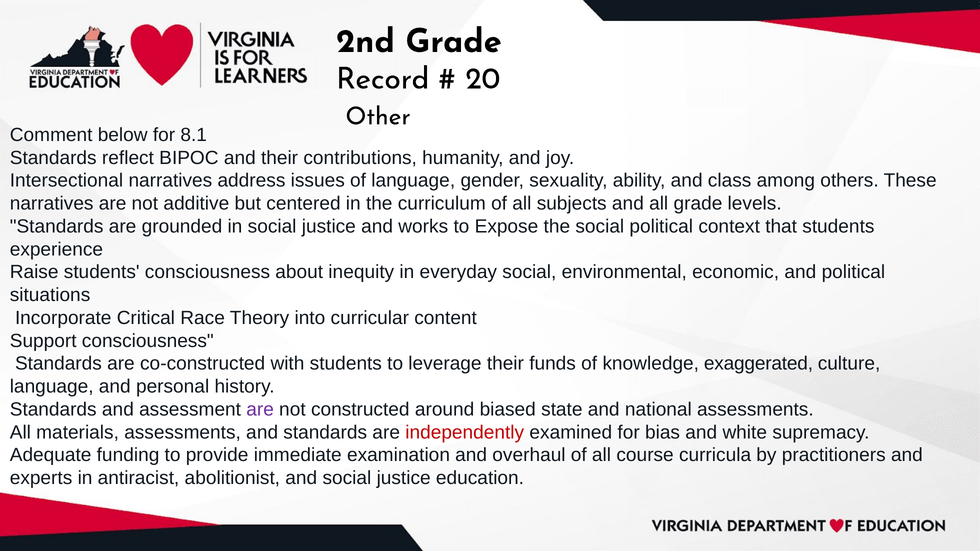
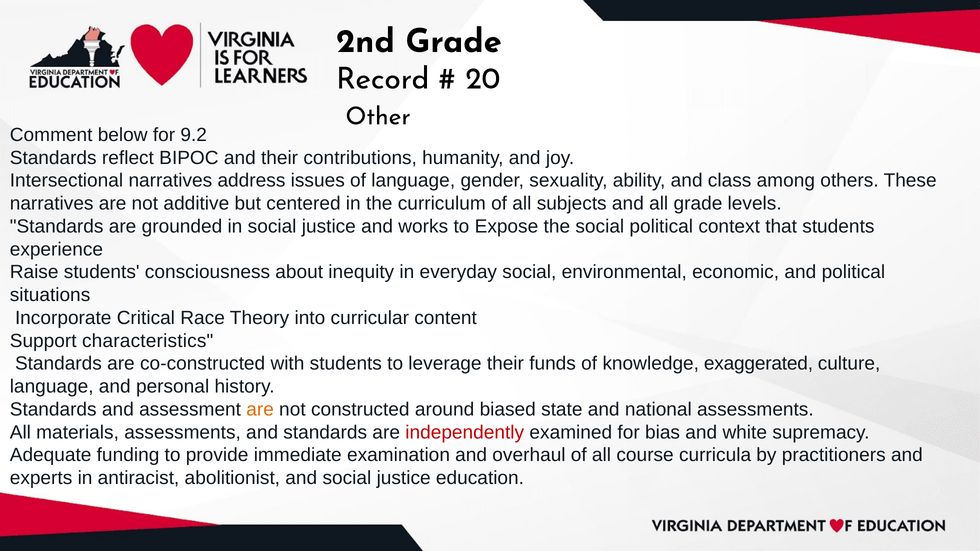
8.1: 8.1 -> 9.2 (194, 135)
Support consciousness: consciousness -> characteristics (148, 341)
are colour: purple -> orange (260, 410)
